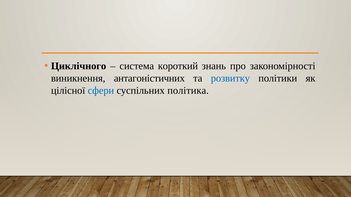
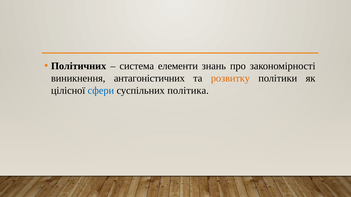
Циклічного: Циклічного -> Політичних (79, 66)
короткий: короткий -> елементи (178, 66)
розвитку colour: blue -> orange (230, 78)
